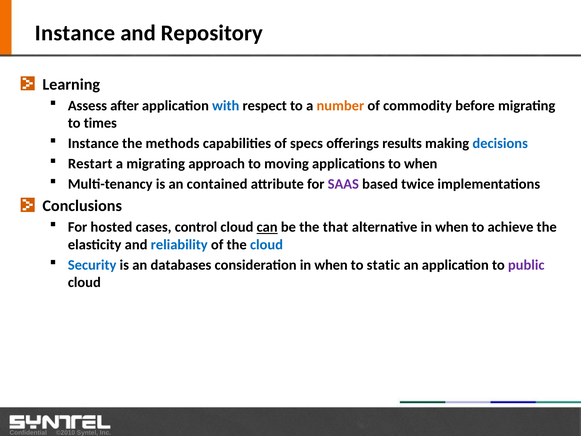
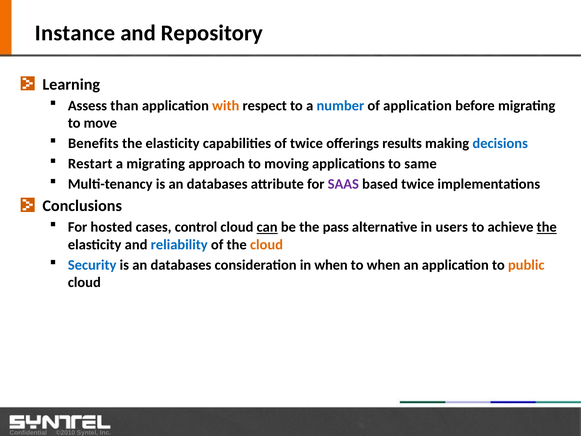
after: after -> than (124, 106)
with colour: blue -> orange (226, 106)
number colour: orange -> blue (340, 106)
of commodity: commodity -> application (417, 106)
times: times -> move (100, 123)
Instance: Instance -> Benefits (93, 143)
methods: methods -> elasticity (173, 143)
of specs: specs -> twice (306, 143)
to when: when -> same (421, 164)
Multi-tenancy is an contained: contained -> databases (217, 184)
that: that -> pass (336, 227)
alternative in when: when -> users (452, 227)
the underline: none -> present (547, 227)
cloud colour: blue -> orange (267, 244)
to static: static -> when (384, 265)
public colour: purple -> orange (526, 265)
